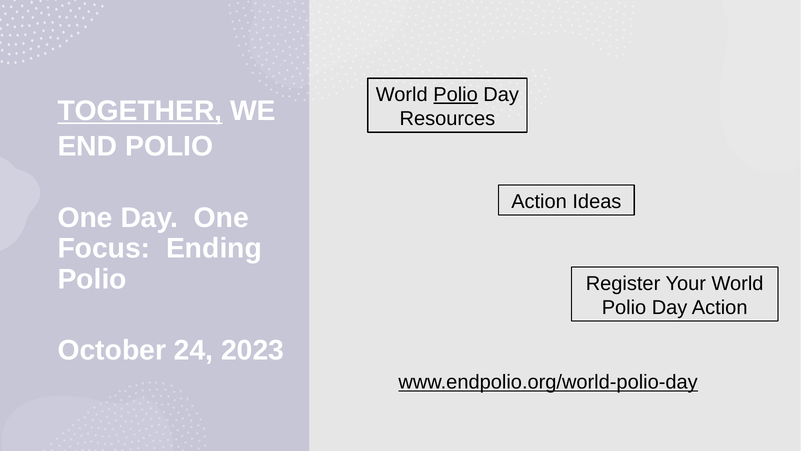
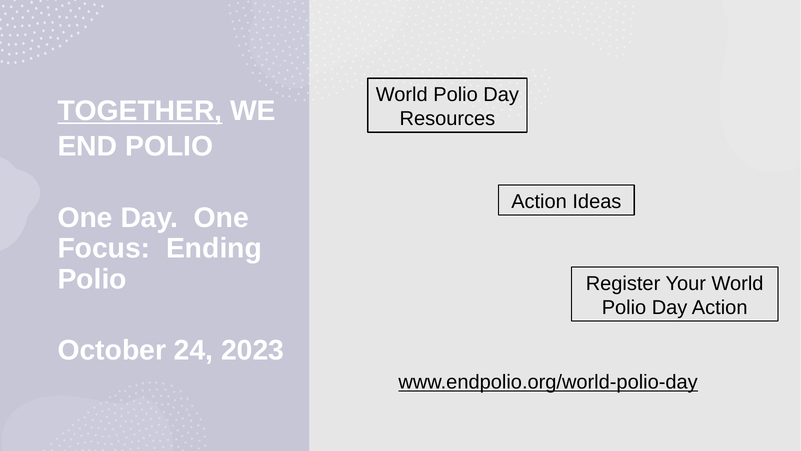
Polio underline: present -> none (456, 95)
